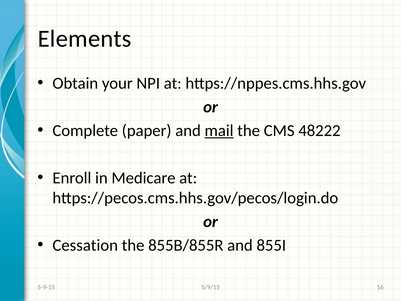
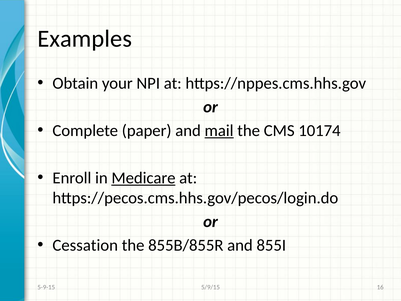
Elements: Elements -> Examples (85, 39)
48222: 48222 -> 10174 (319, 130)
Medicare underline: none -> present (143, 178)
